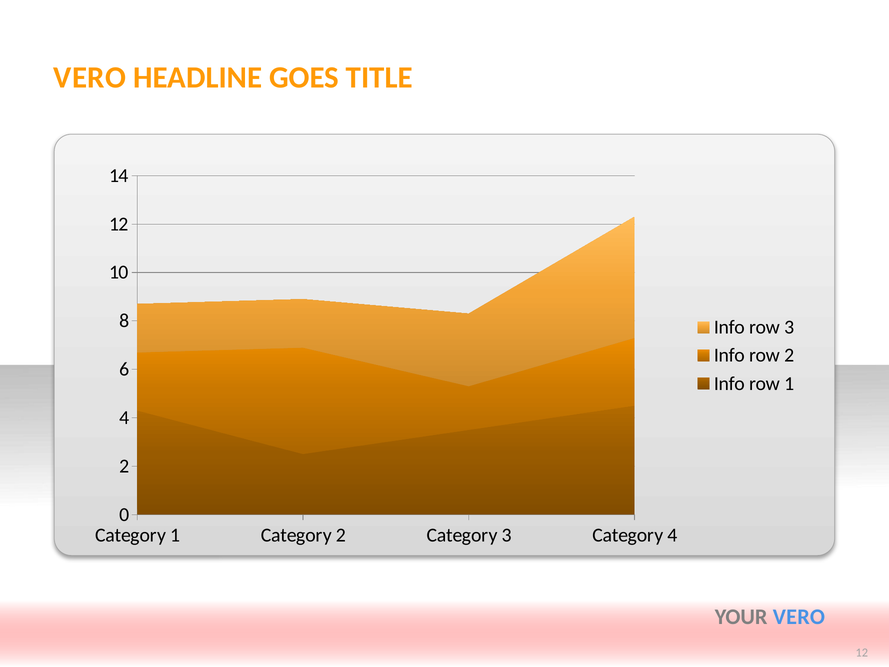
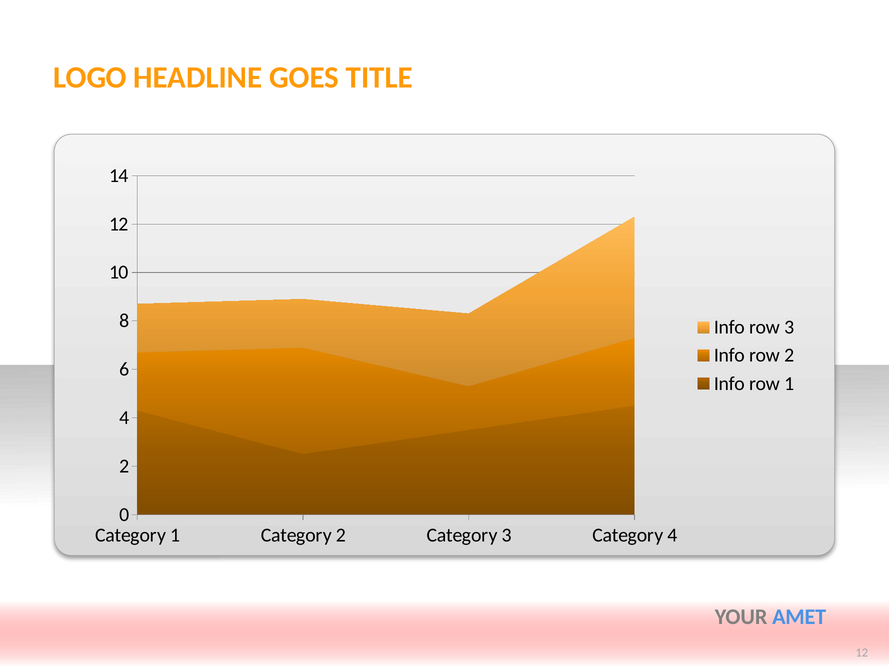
VERO: VERO -> LOGO (90, 78)
YOUR VERO: VERO -> AMET (799, 617)
